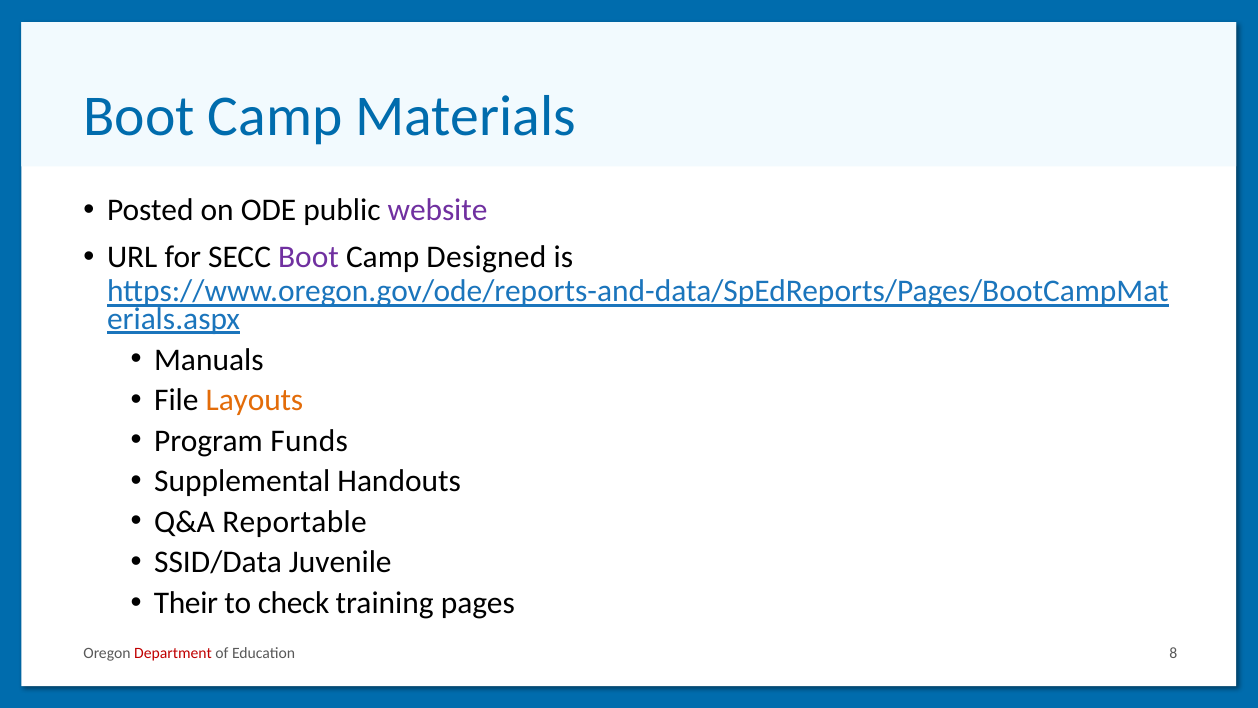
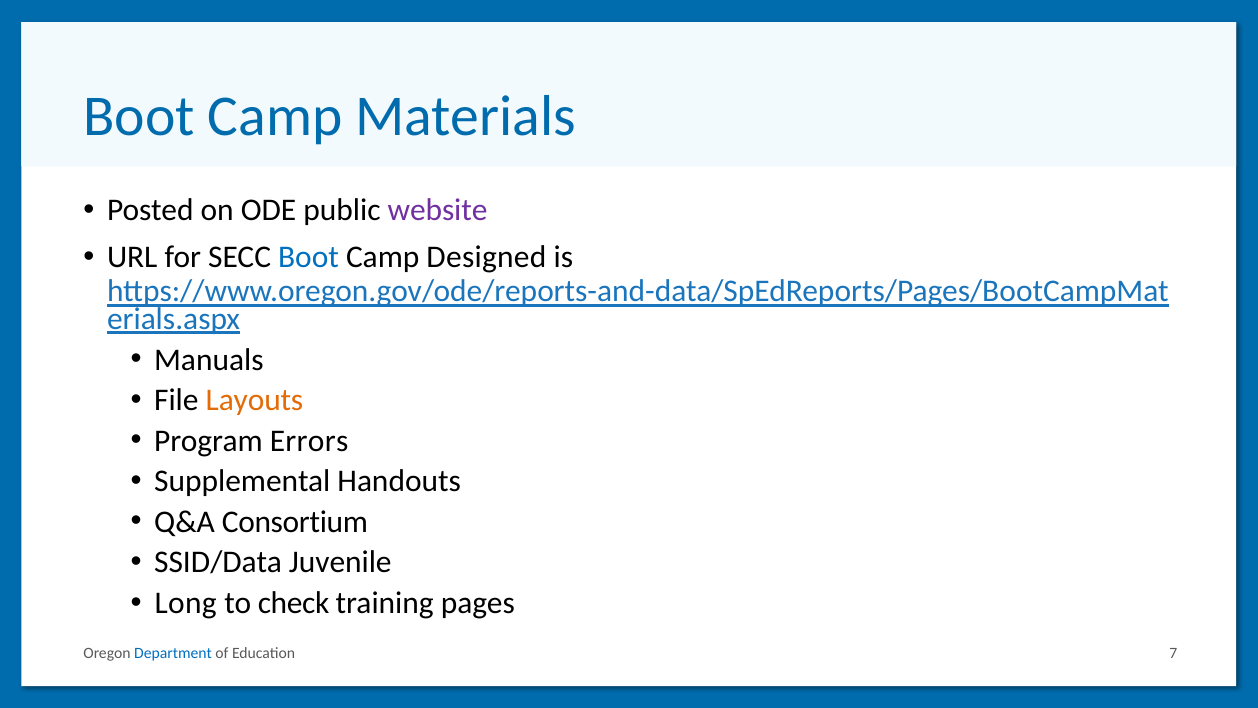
Boot colour: purple -> blue (308, 257)
Funds: Funds -> Errors (309, 441)
Reportable: Reportable -> Consortium (295, 522)
Their: Their -> Long (186, 603)
Department colour: red -> blue (173, 653)
8: 8 -> 7 (1173, 653)
